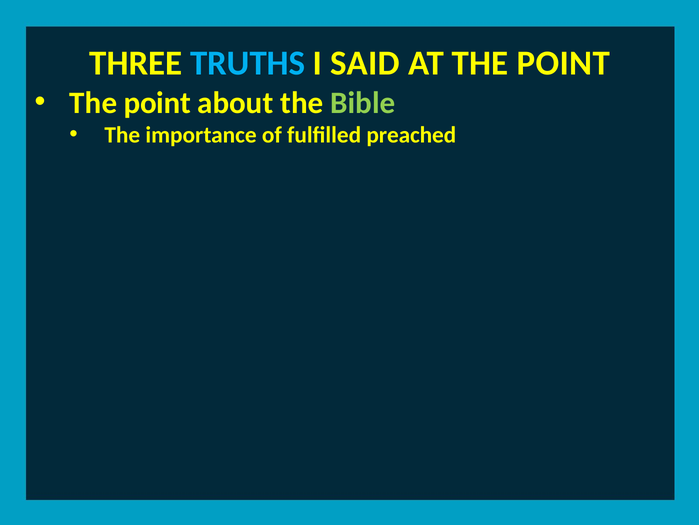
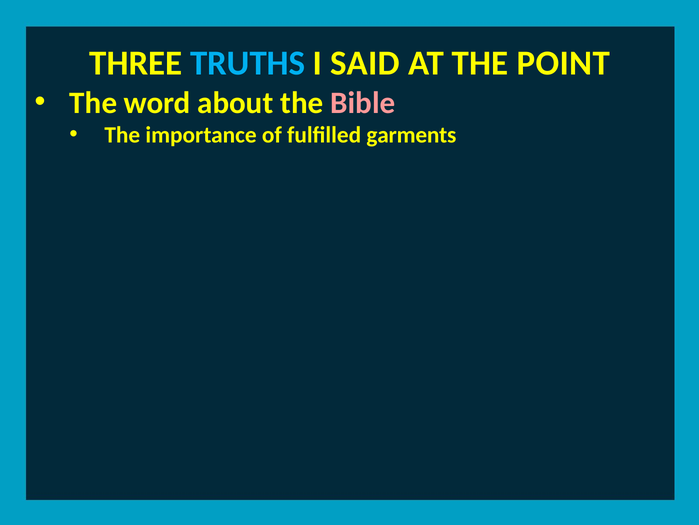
point: point -> word (157, 103)
Bible colour: light green -> pink (363, 103)
preached: preached -> garments (411, 135)
